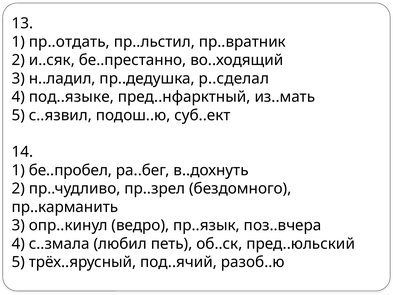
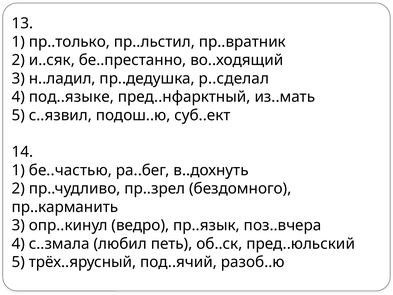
пр..отдать: пр..отдать -> пр..только (69, 42)
бе..пробел: бе..пробел -> бе..частью (70, 170)
